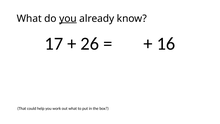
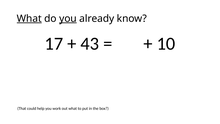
What underline: none -> present (29, 18)
26: 26 -> 43 (90, 44)
16: 16 -> 10 (166, 44)
